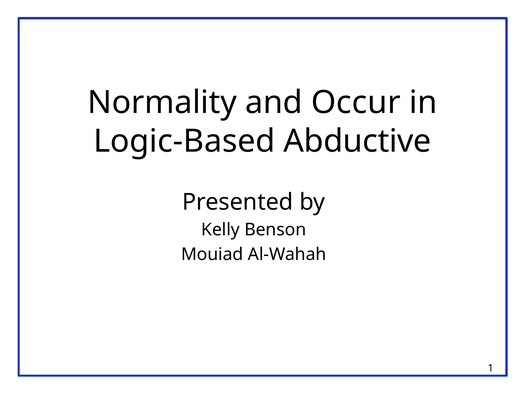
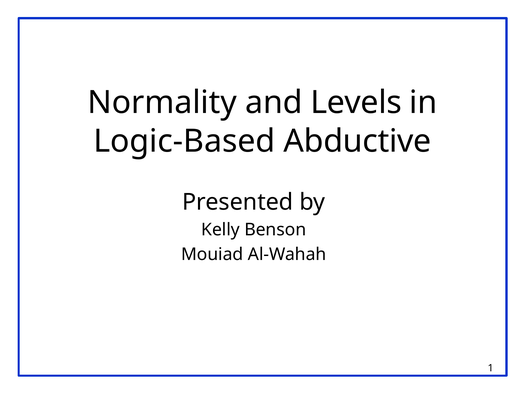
Occur: Occur -> Levels (356, 103)
